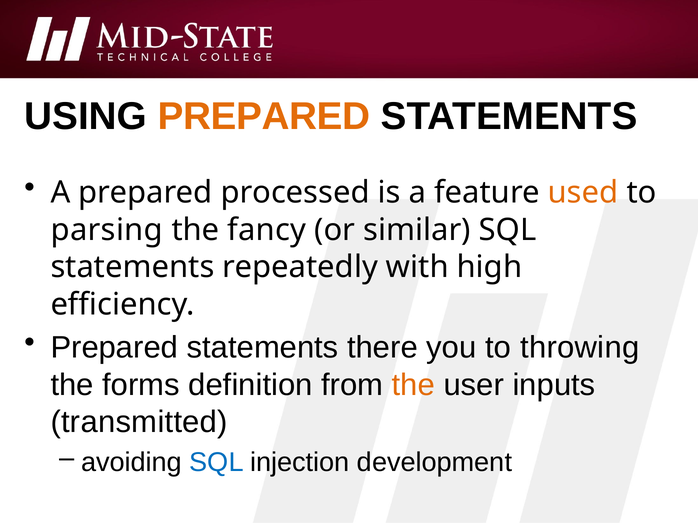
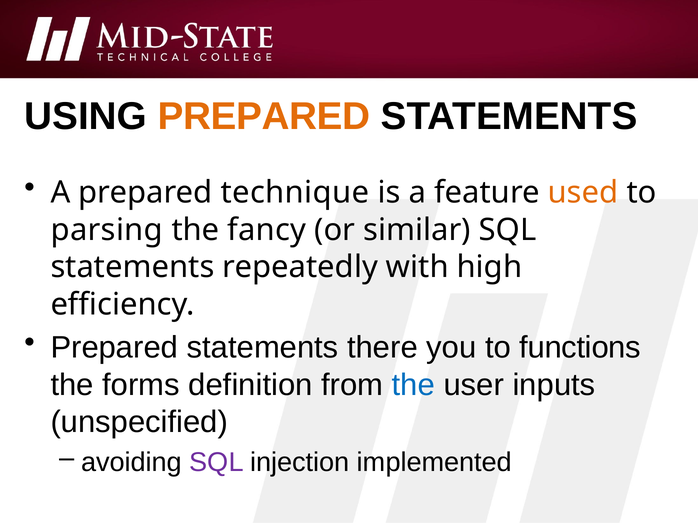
processed: processed -> technique (295, 193)
throwing: throwing -> functions (580, 348)
the colour: orange -> blue (413, 385)
transmitted: transmitted -> unspecified (139, 423)
SQL colour: blue -> purple (217, 463)
development: development -> implemented (435, 463)
